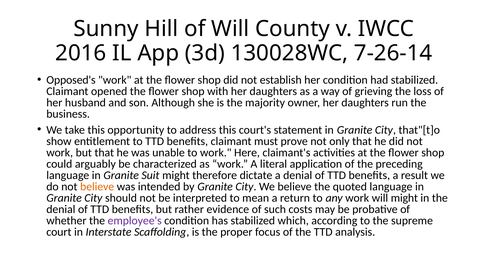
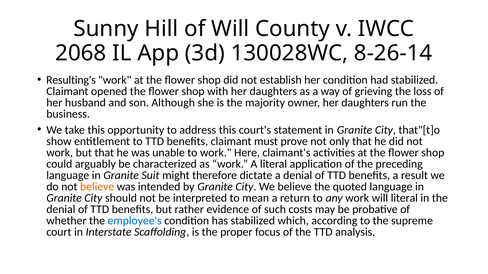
2016: 2016 -> 2068 (81, 53)
7-26-14: 7-26-14 -> 8-26-14 (393, 53)
Opposed's: Opposed's -> Resulting's (71, 80)
will might: might -> literal (404, 198)
employee's colour: purple -> blue (135, 221)
